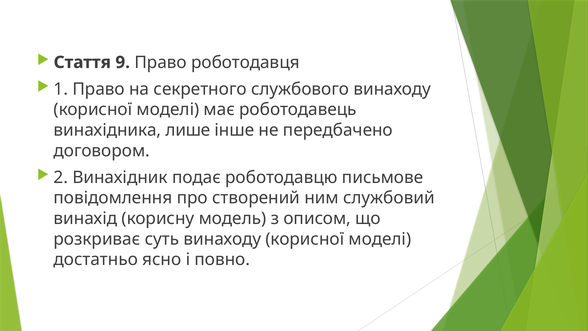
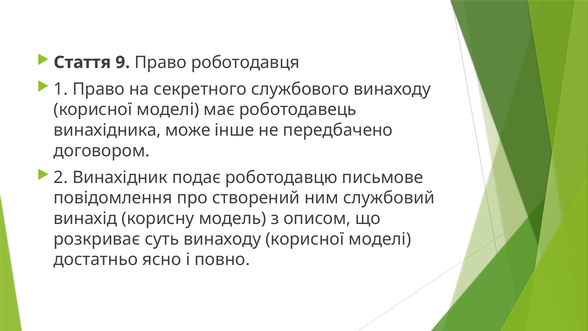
лише: лише -> може (188, 130)
